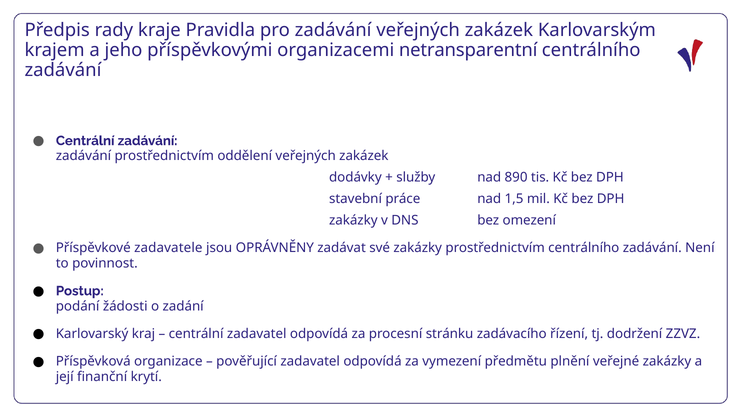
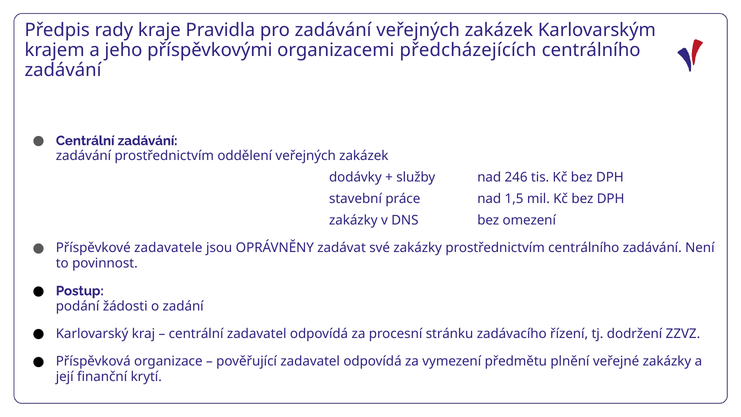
netransparentní: netransparentní -> předcházejících (468, 50)
890: 890 -> 246 (516, 177)
